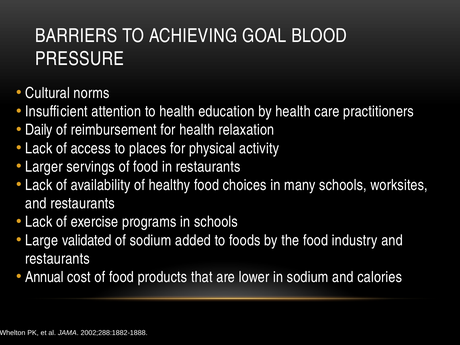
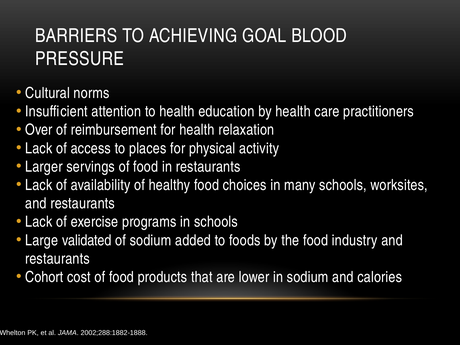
Daily: Daily -> Over (39, 130)
Annual: Annual -> Cohort (44, 277)
